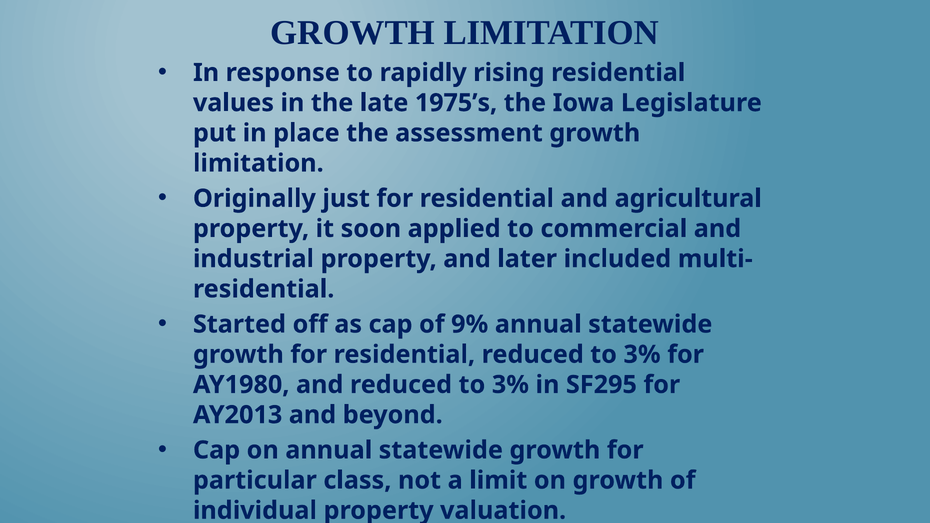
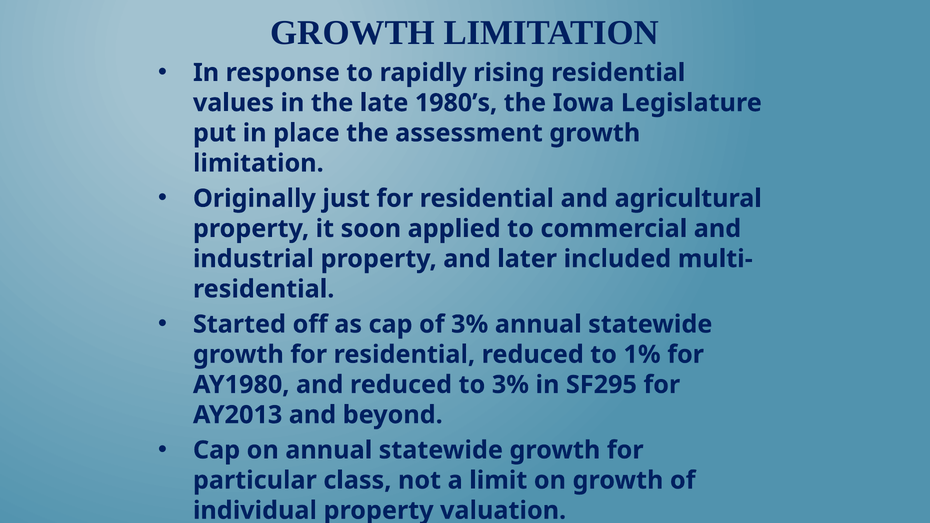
1975’s: 1975’s -> 1980’s (456, 103)
of 9%: 9% -> 3% (470, 324)
residential reduced to 3%: 3% -> 1% (642, 355)
